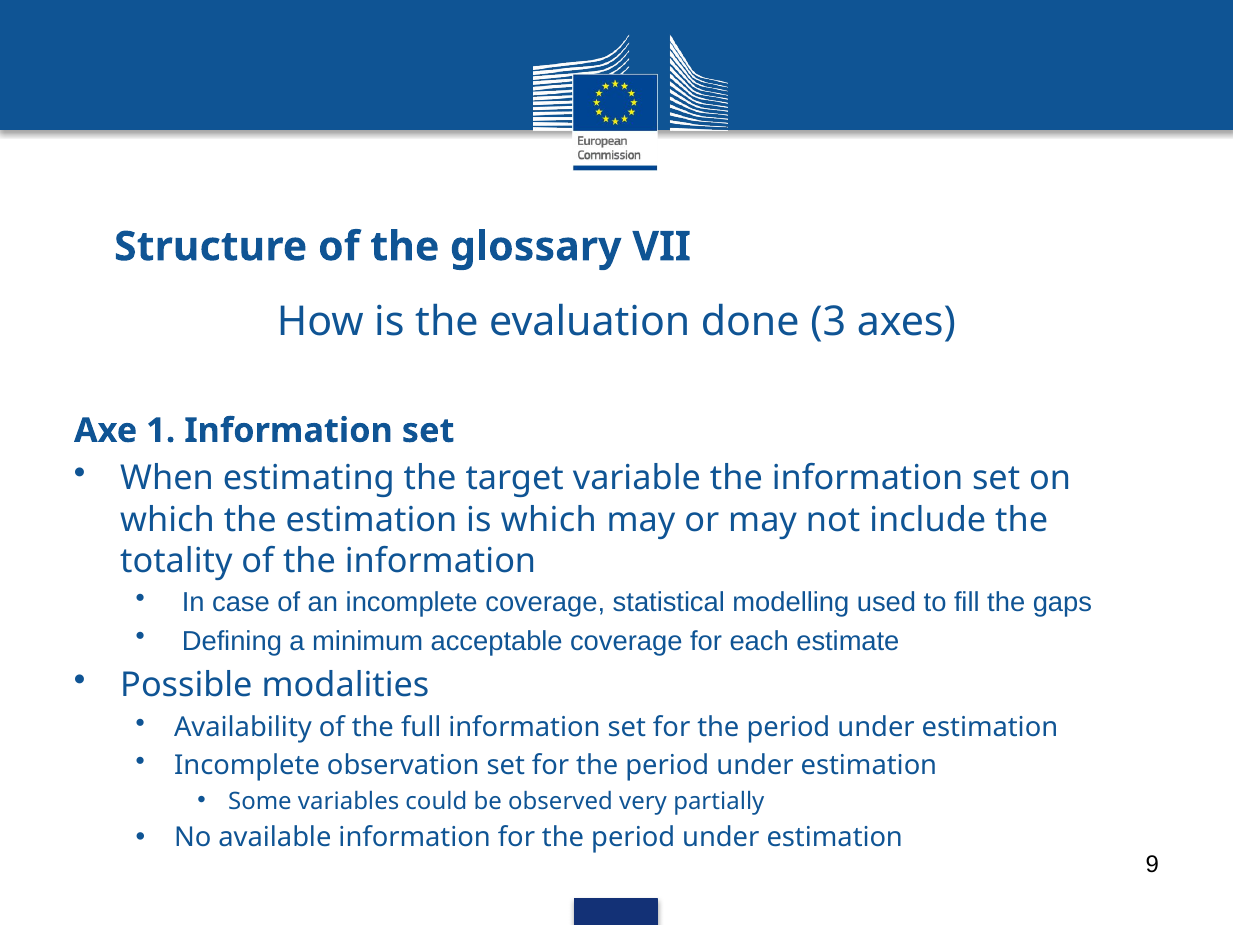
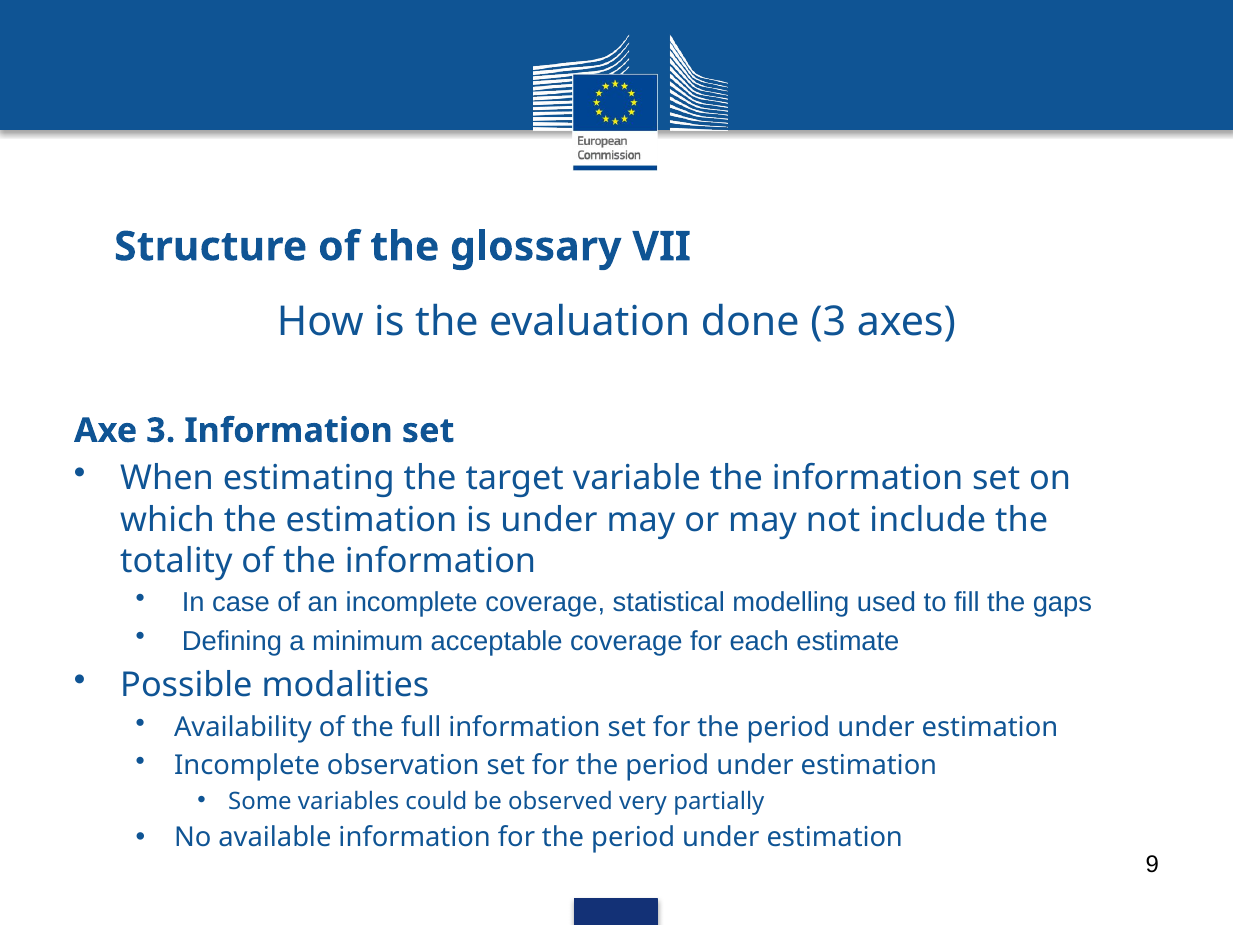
Axe 1: 1 -> 3 (161, 431)
is which: which -> under (549, 520)
